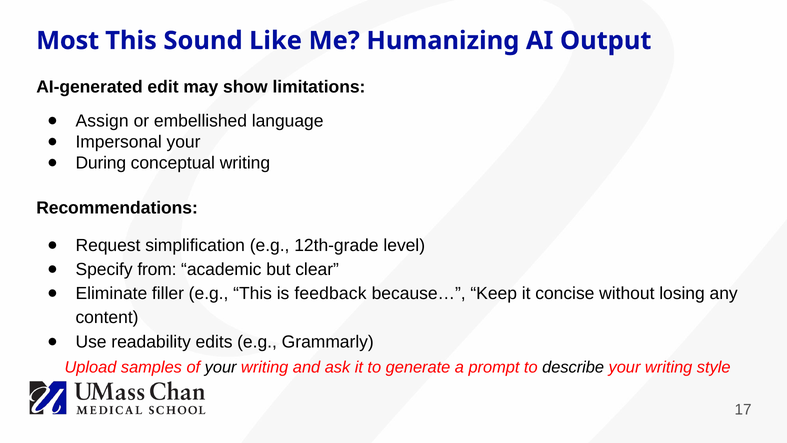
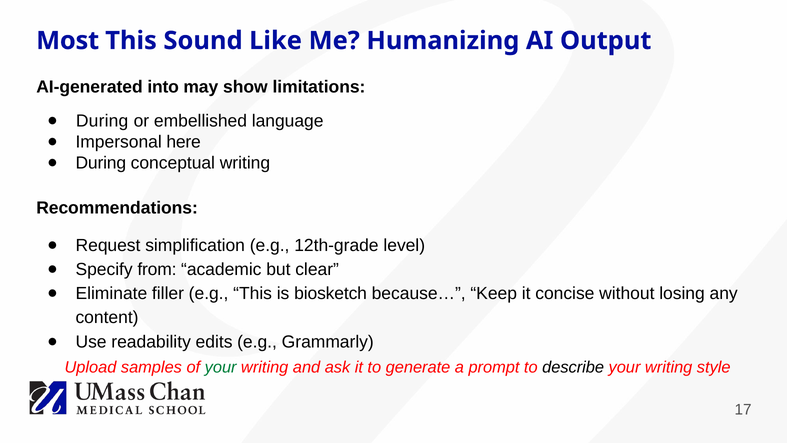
edit: edit -> into (163, 87)
Assign: Assign -> During (102, 121)
Impersonal your: your -> here (184, 142)
feedback: feedback -> biosketch (331, 293)
your colour: black -> green (221, 367)
